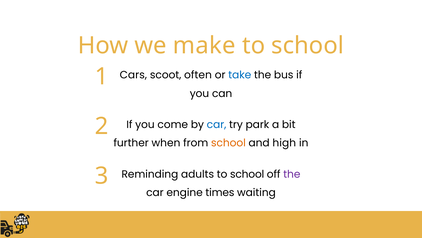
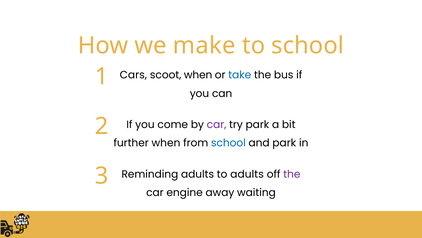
scoot often: often -> when (198, 75)
car colour: blue -> purple (217, 124)
school colour: orange -> blue (228, 143)
and high: high -> park (284, 143)
adults to school: school -> adults (247, 174)
times: times -> away (220, 192)
